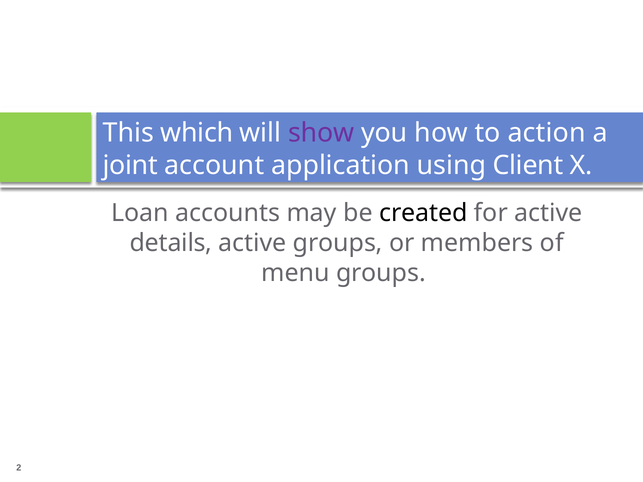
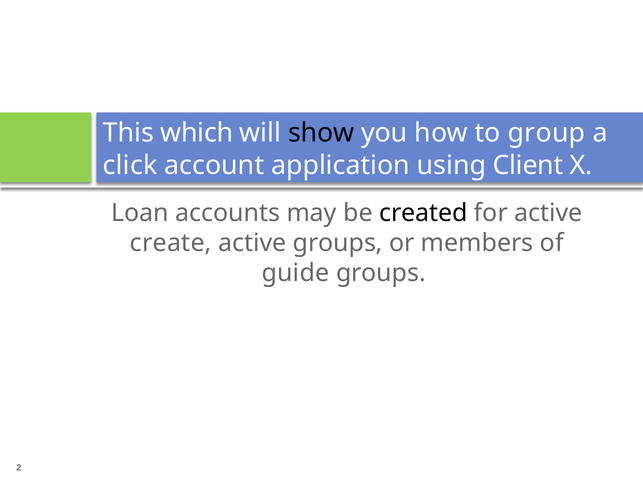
show colour: purple -> black (321, 133)
action: action -> group (546, 133)
joint: joint -> click (130, 165)
details: details -> create (171, 243)
menu: menu -> guide (295, 273)
